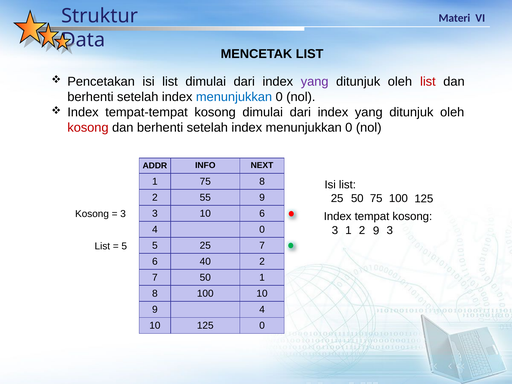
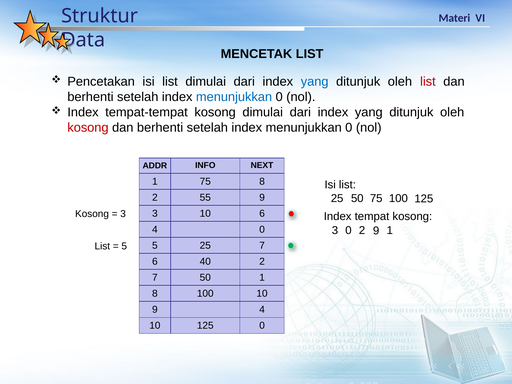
yang colour: purple -> blue (315, 82)
3 1: 1 -> 0 (348, 230)
2 9 3: 3 -> 1 (390, 230)
